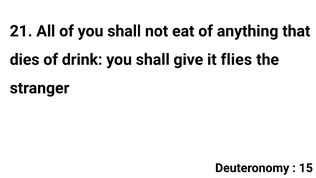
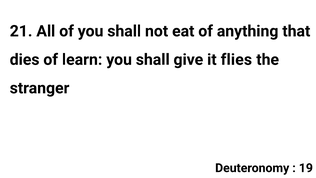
drink: drink -> learn (82, 60)
15: 15 -> 19 (306, 168)
